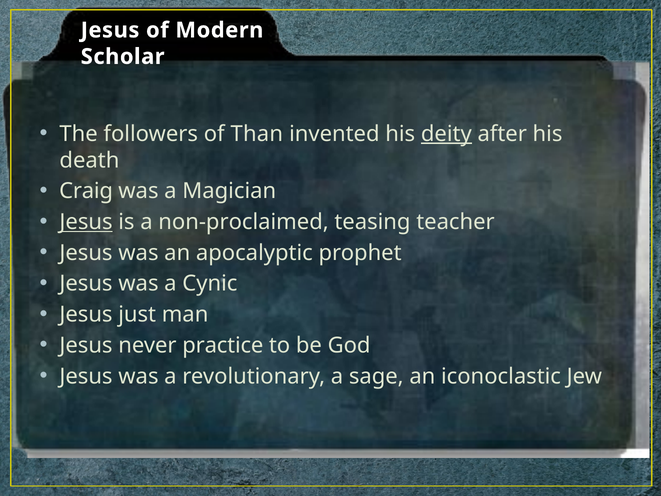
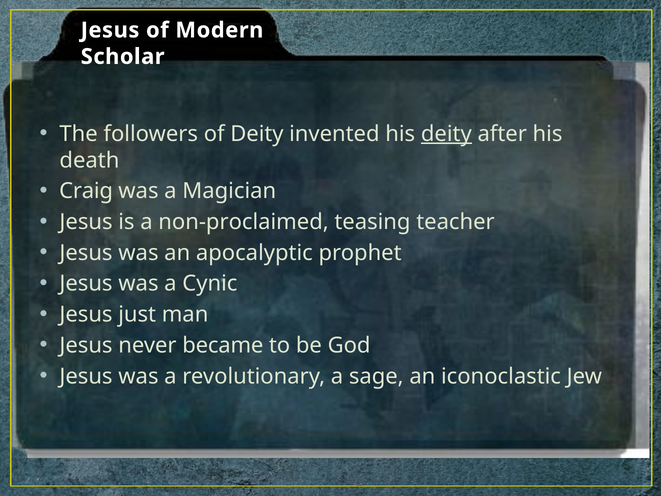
of Than: Than -> Deity (257, 134)
Jesus underline: present -> none (86, 222)
practice: practice -> became (223, 345)
